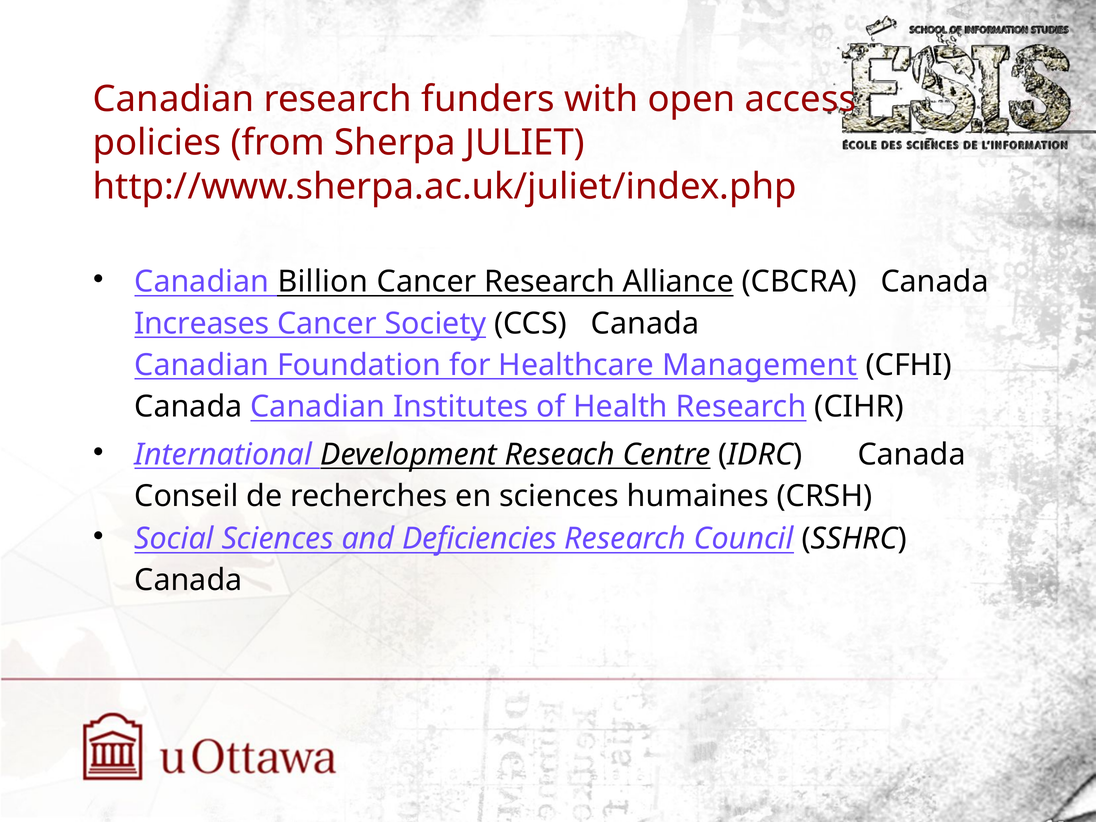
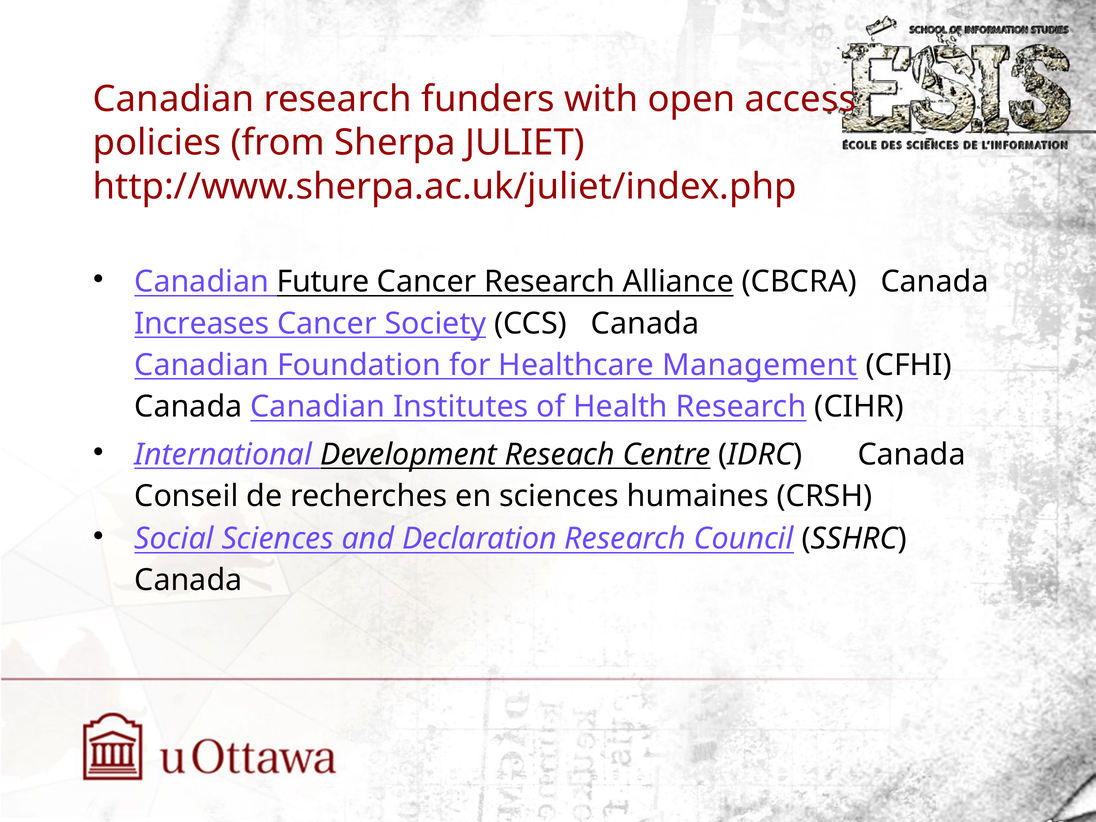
Billion: Billion -> Future (323, 282)
Deficiencies: Deficiencies -> Declaration (479, 539)
